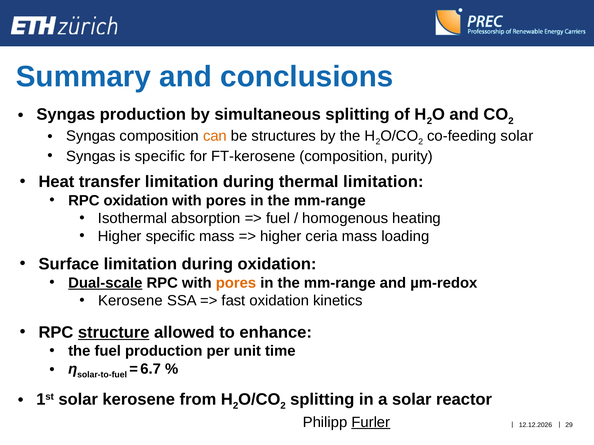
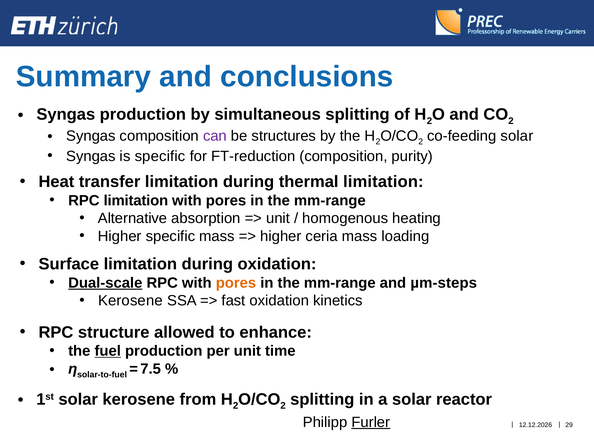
can colour: orange -> purple (215, 136)
FT-kerosene: FT-kerosene -> FT-reduction (253, 156)
RPC oxidation: oxidation -> limitation (136, 201)
Isothermal: Isothermal -> Alternative (133, 219)
fuel: fuel -> unit (278, 219)
µm-redox: µm-redox -> µm-steps (444, 283)
structure underline: present -> none (114, 333)
fuel underline: none -> present (108, 351)
6.7: 6.7 -> 7.5 (151, 369)
